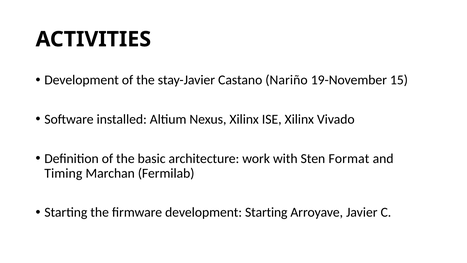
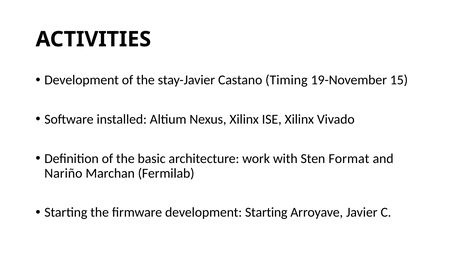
Nariño: Nariño -> Timing (286, 80)
Timing: Timing -> Nariño (63, 173)
